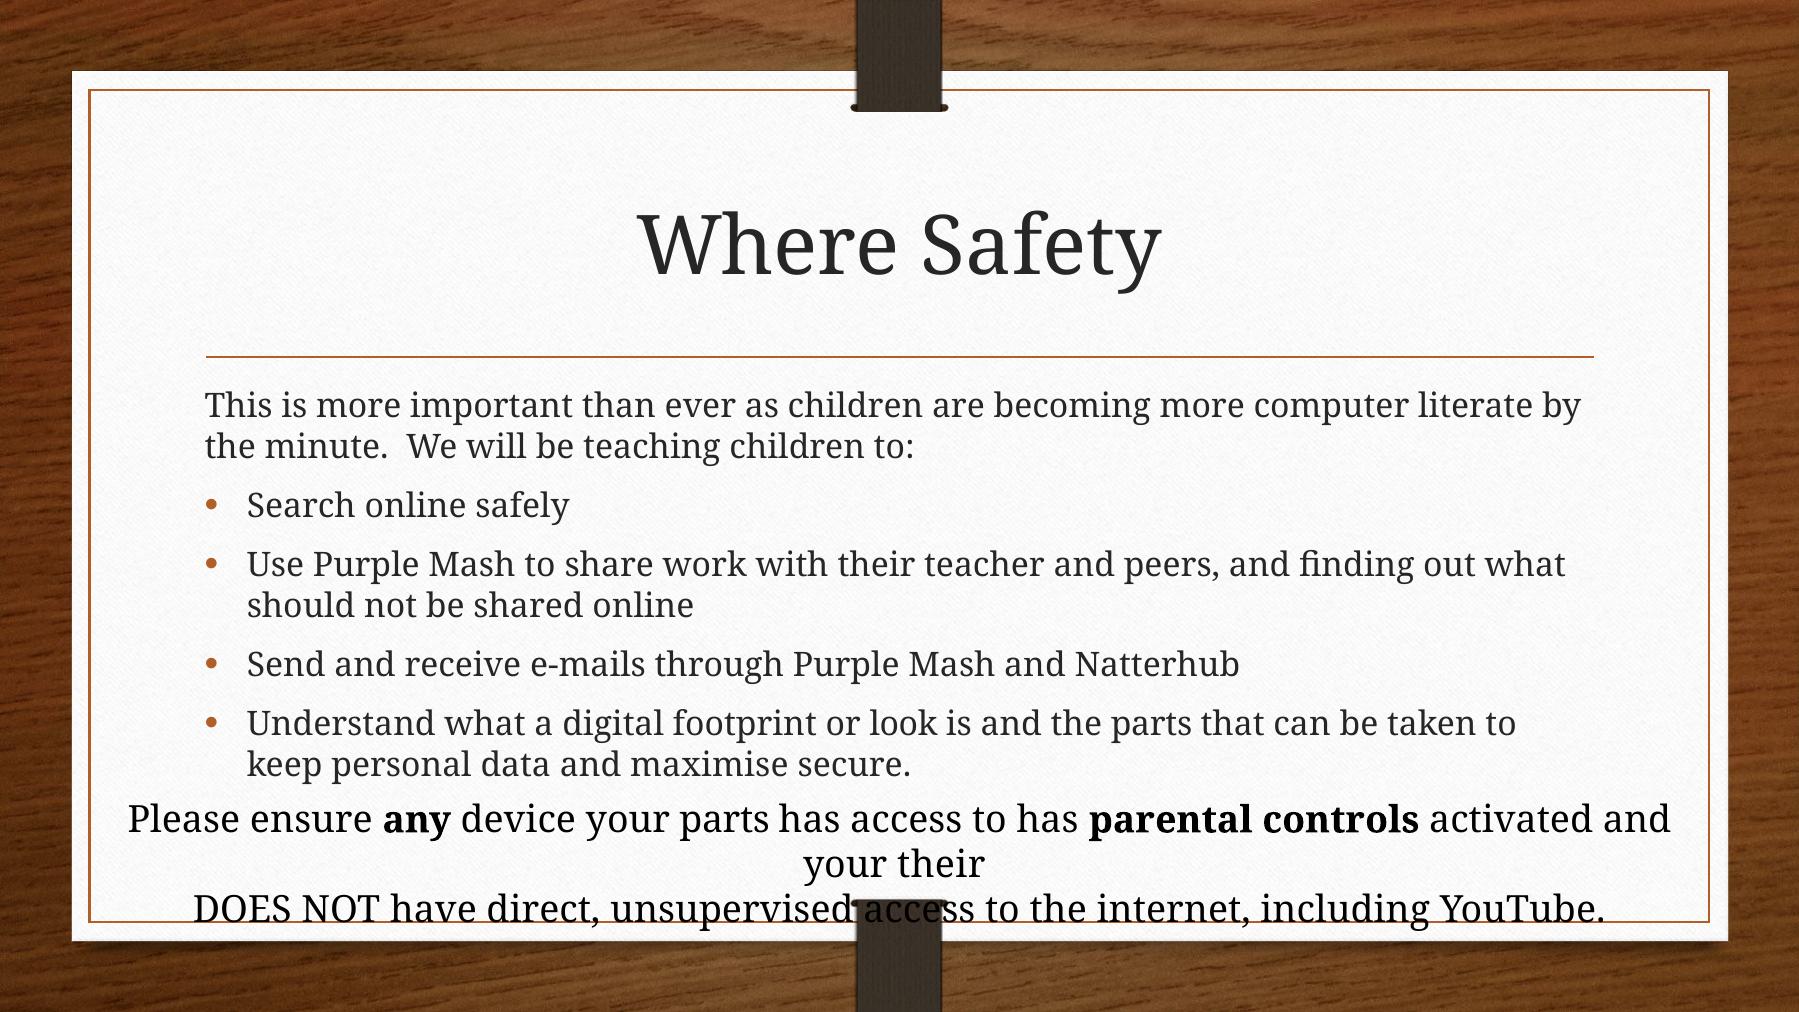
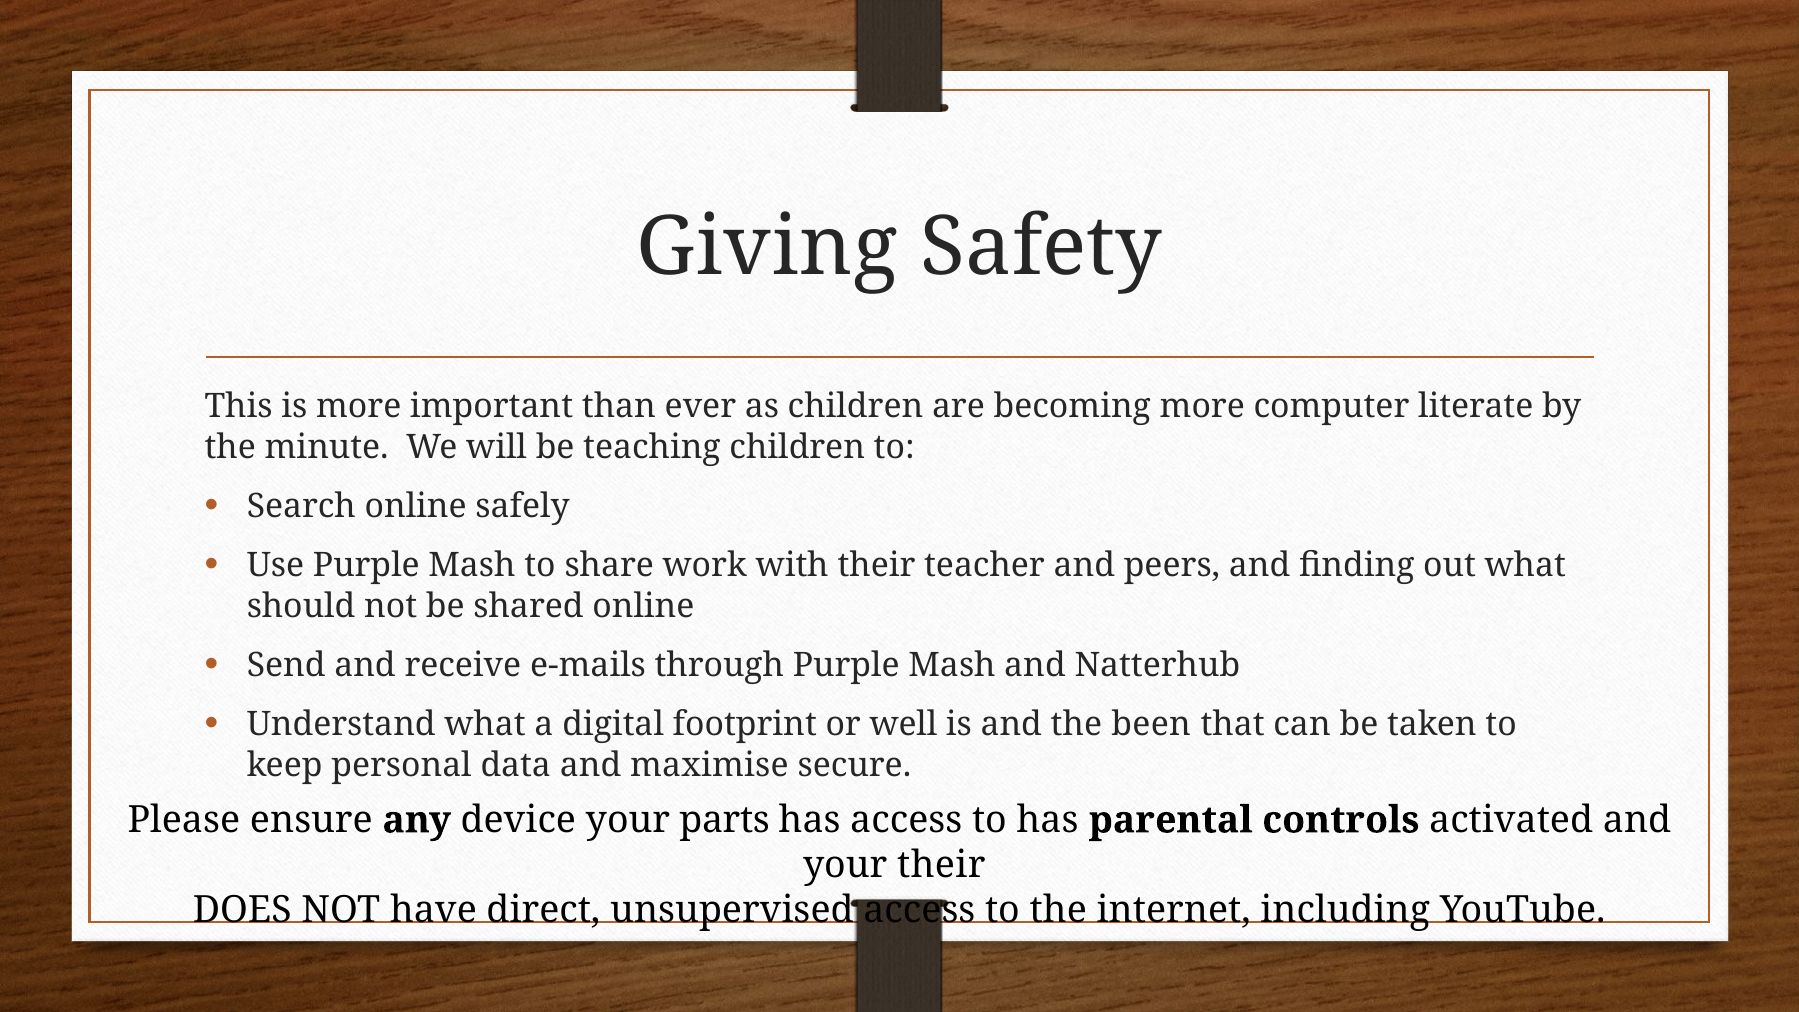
Where: Where -> Giving (767, 247)
look: look -> well (903, 725)
the parts: parts -> been (1151, 725)
